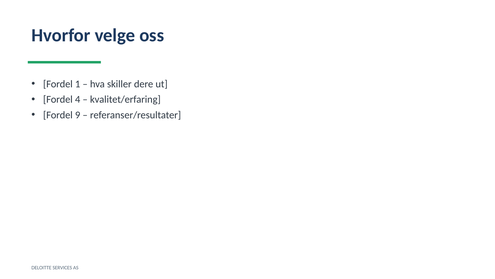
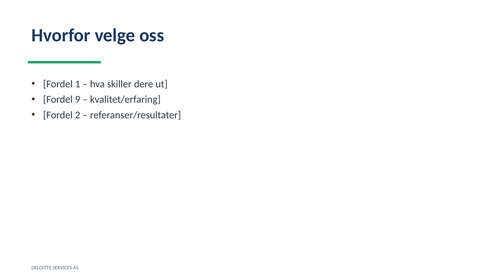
4: 4 -> 9 (78, 99)
9: 9 -> 2 (78, 115)
